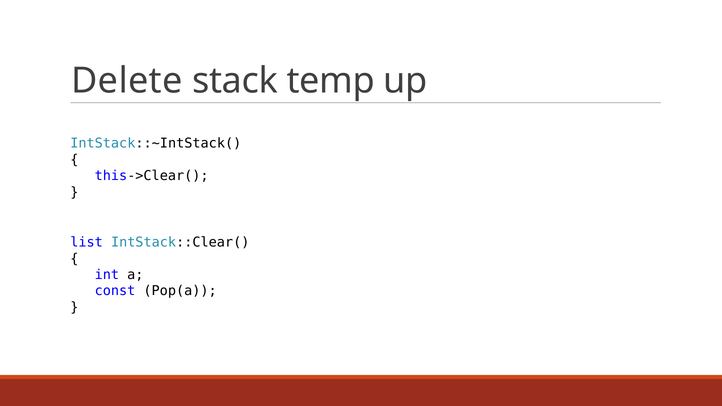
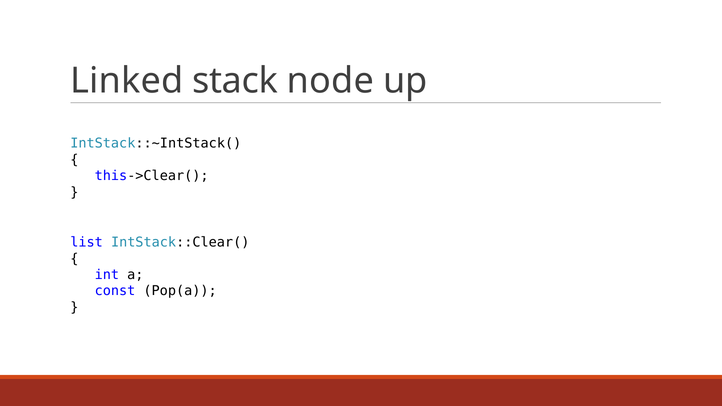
Delete: Delete -> Linked (127, 81)
temp: temp -> node (330, 81)
